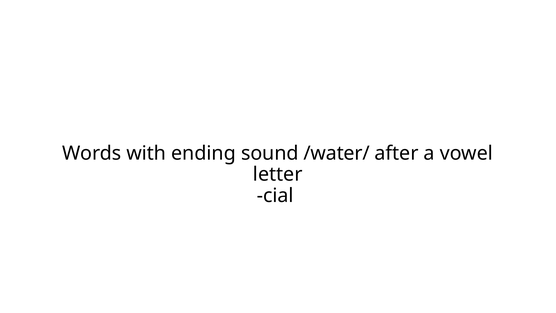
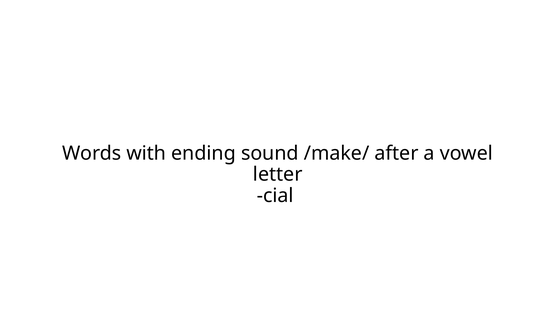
/water/: /water/ -> /make/ (337, 153)
